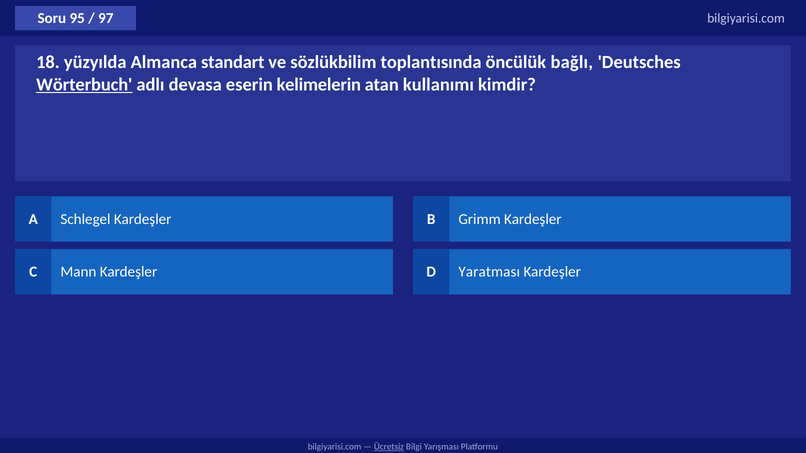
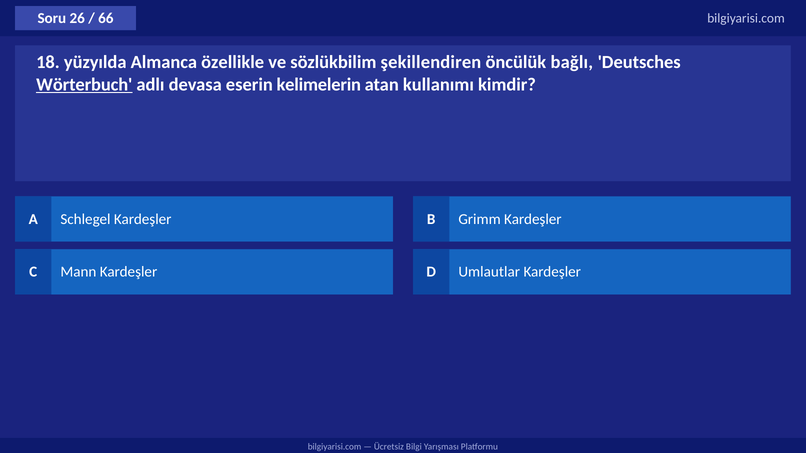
95: 95 -> 26 (77, 18)
97: 97 -> 66 (106, 18)
standart: standart -> özellikle (233, 62)
toplantısında: toplantısında -> şekillendiren (431, 62)
Yaratması: Yaratması -> Umlautlar (489, 272)
Ücretsiz underline: present -> none (389, 447)
